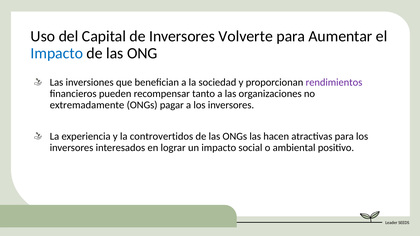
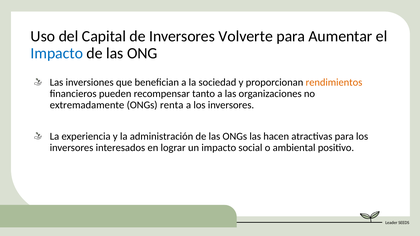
rendimientos colour: purple -> orange (334, 83)
pagar: pagar -> renta (172, 105)
controvertidos: controvertidos -> administración (162, 137)
